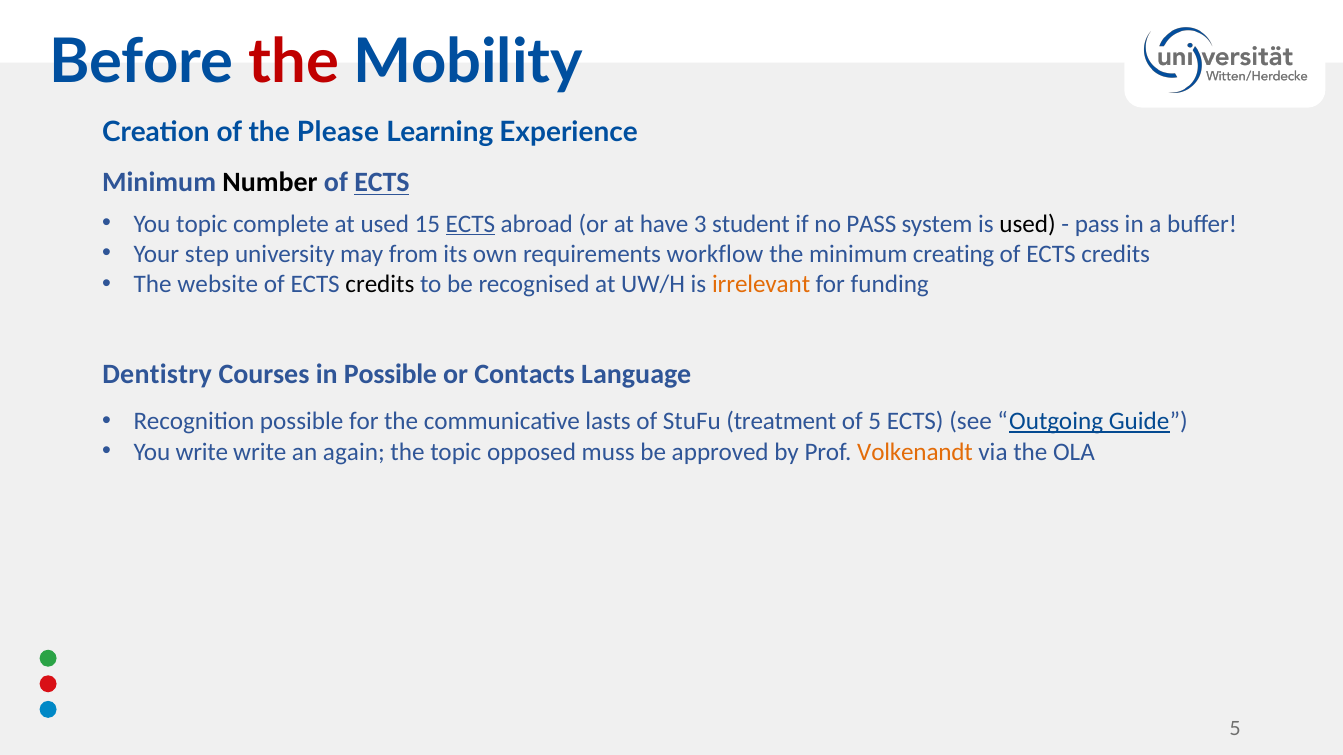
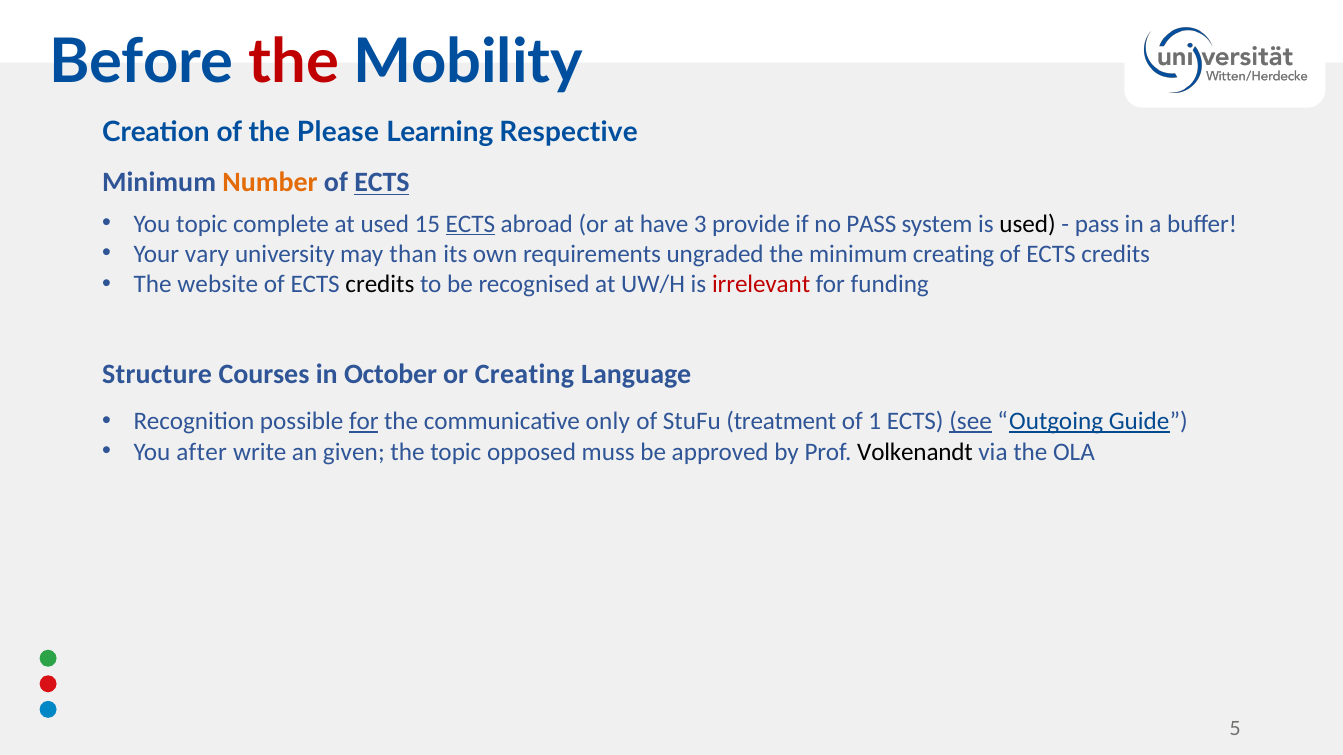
Experience: Experience -> Respective (569, 132)
Number colour: black -> orange (270, 183)
student: student -> provide (751, 224)
step: step -> vary (207, 254)
from: from -> than (413, 254)
workflow: workflow -> ungraded (715, 254)
irrelevant colour: orange -> red (761, 284)
Dentistry: Dentistry -> Structure (157, 374)
in Possible: Possible -> October (391, 374)
or Contacts: Contacts -> Creating (525, 374)
for underline: none -> present (364, 421)
lasts: lasts -> only (608, 421)
of 5: 5 -> 1 (875, 421)
see underline: none -> present (971, 421)
You write: write -> after (202, 452)
again: again -> given (354, 452)
Volkenandt colour: orange -> black (915, 452)
